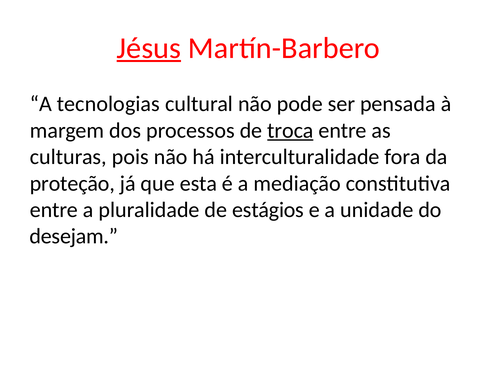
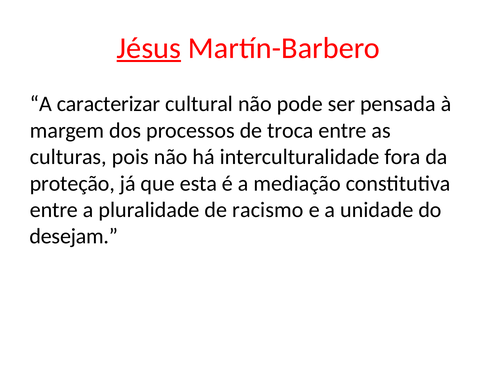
tecnologias: tecnologias -> caracterizar (108, 104)
troca underline: present -> none (290, 131)
estágios: estágios -> racismo (268, 210)
